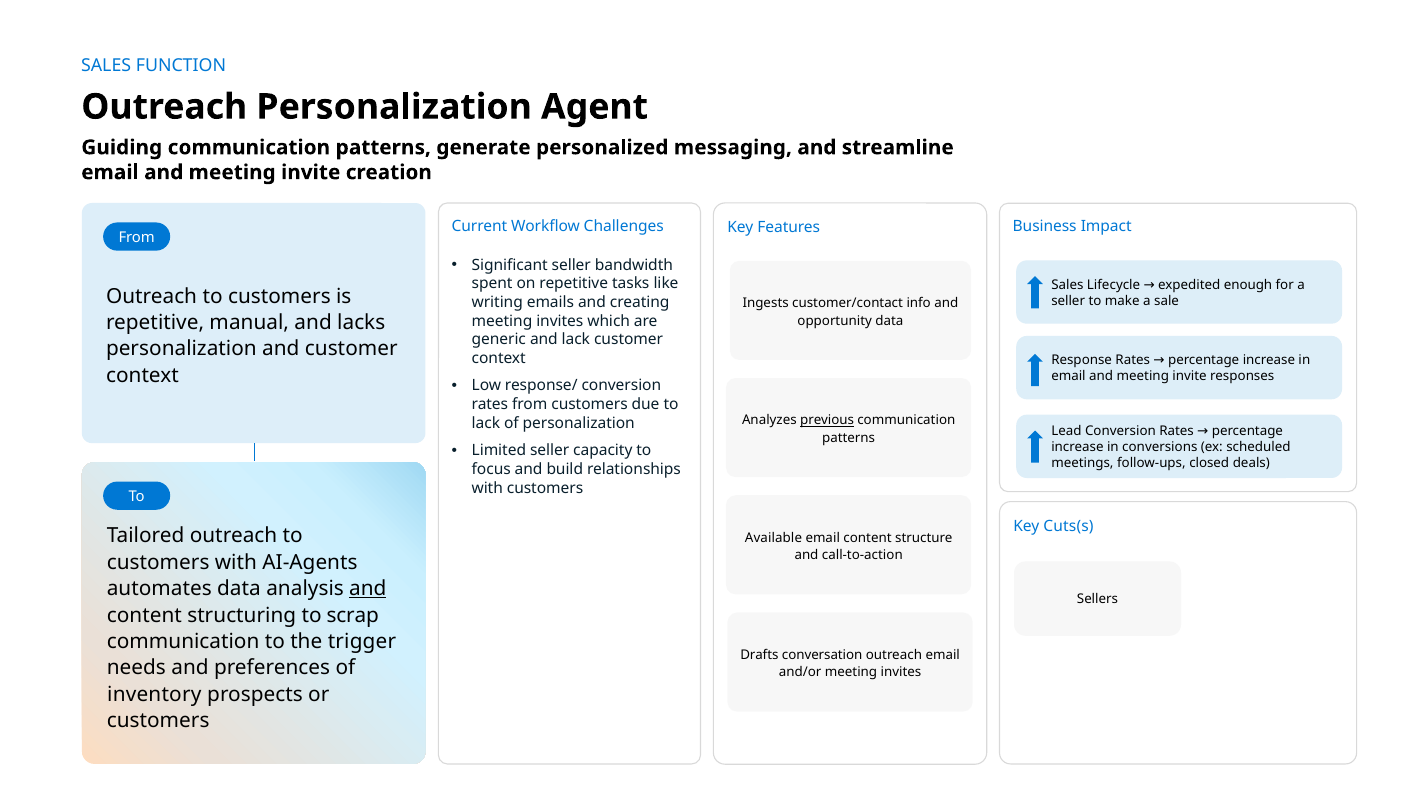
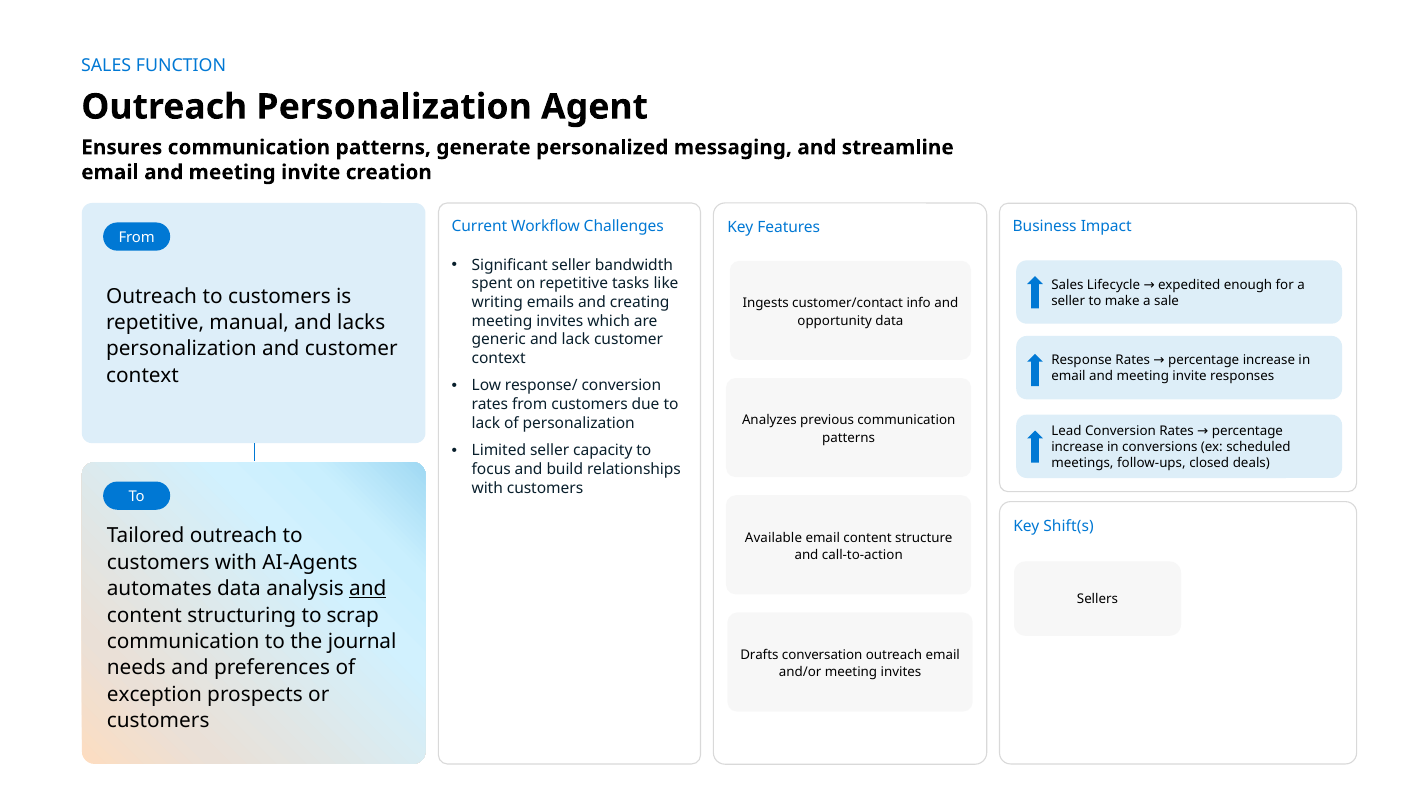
Guiding: Guiding -> Ensures (122, 147)
previous underline: present -> none (827, 420)
Cuts(s: Cuts(s -> Shift(s (1069, 526)
trigger: trigger -> journal (362, 642)
inventory: inventory -> exception (154, 694)
